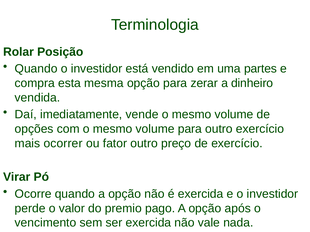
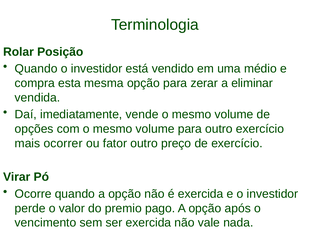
partes: partes -> médio (260, 69)
dinheiro: dinheiro -> eliminar (252, 83)
